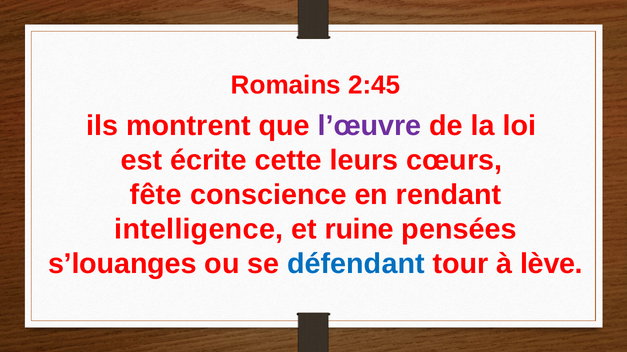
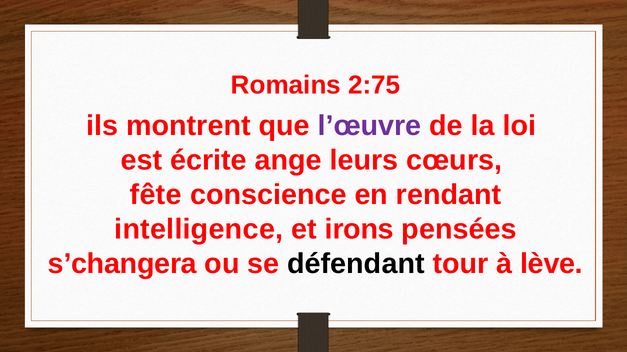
2:45: 2:45 -> 2:75 (374, 85)
cette: cette -> ange (288, 161)
ruine: ruine -> irons (359, 230)
s’louanges: s’louanges -> s’changera (122, 264)
défendant colour: blue -> black (356, 264)
